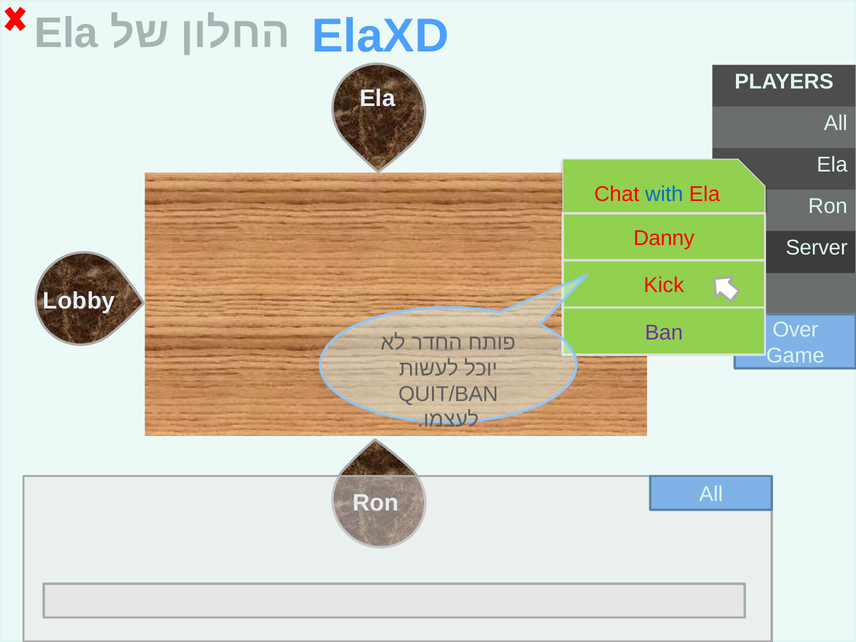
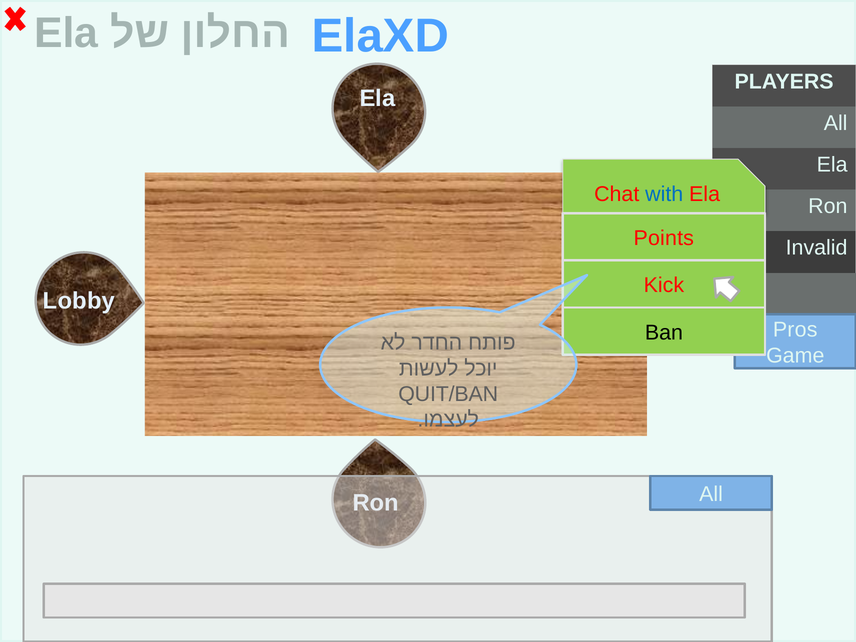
Danny: Danny -> Points (664, 238)
Server: Server -> Invalid (817, 248)
Over: Over -> Pros (795, 330)
Ban colour: purple -> black (664, 333)
